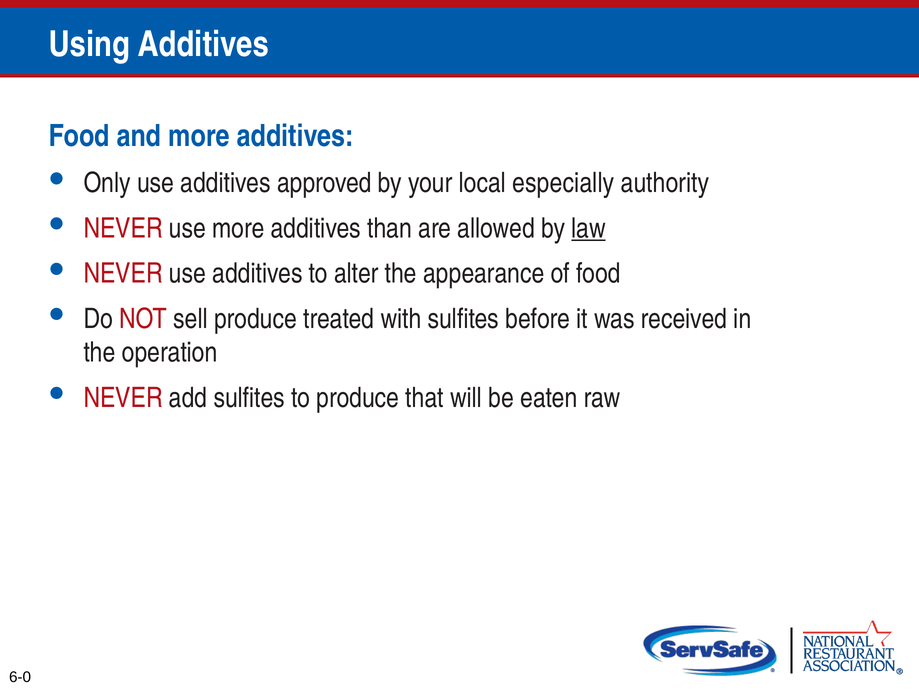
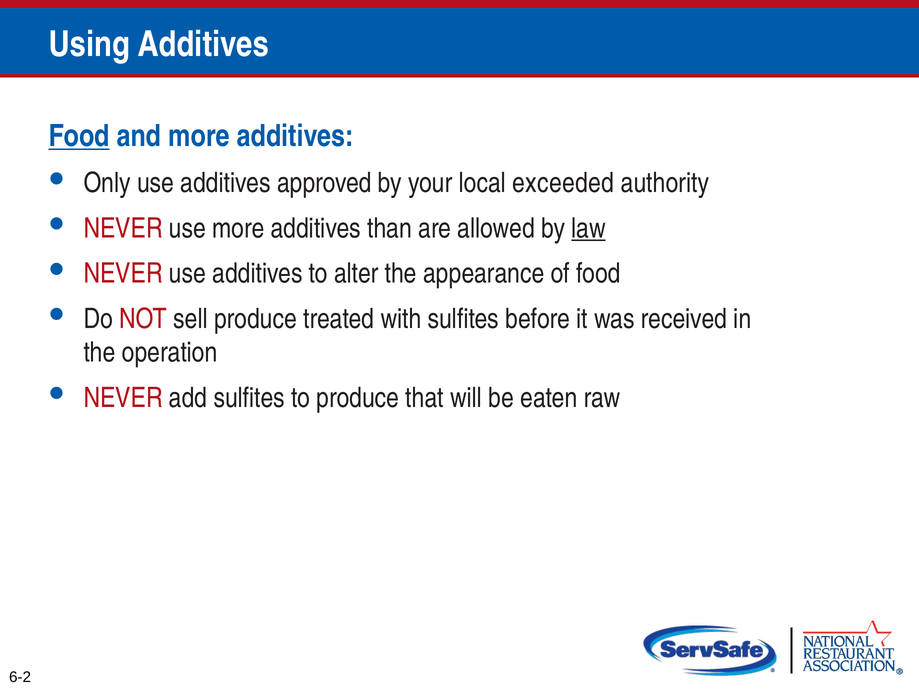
Food underline: none -> present (79, 136)
especially: especially -> exceeded (563, 183)
6-0: 6-0 -> 6-2 (20, 677)
